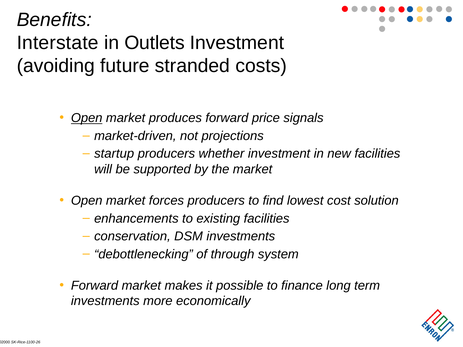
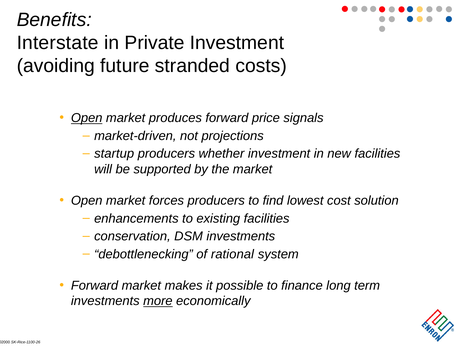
Outlets: Outlets -> Private (154, 43)
through: through -> rational (232, 254)
more underline: none -> present (158, 301)
